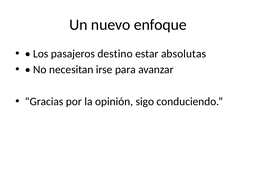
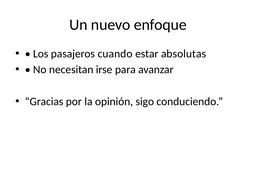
destino: destino -> cuando (115, 54)
